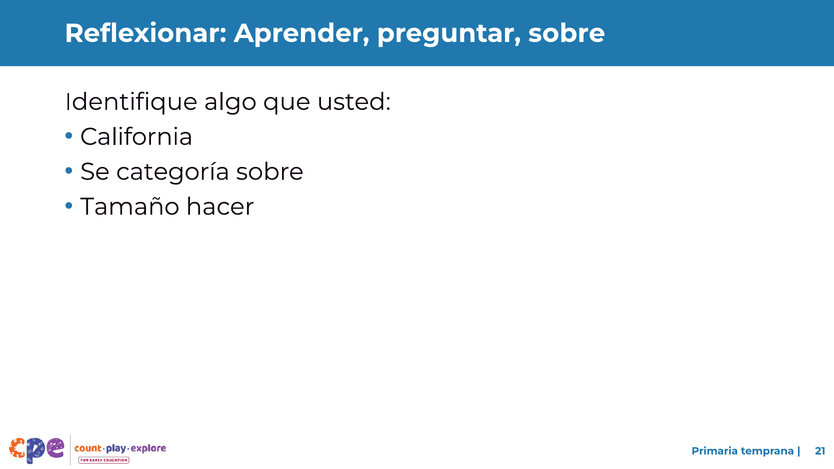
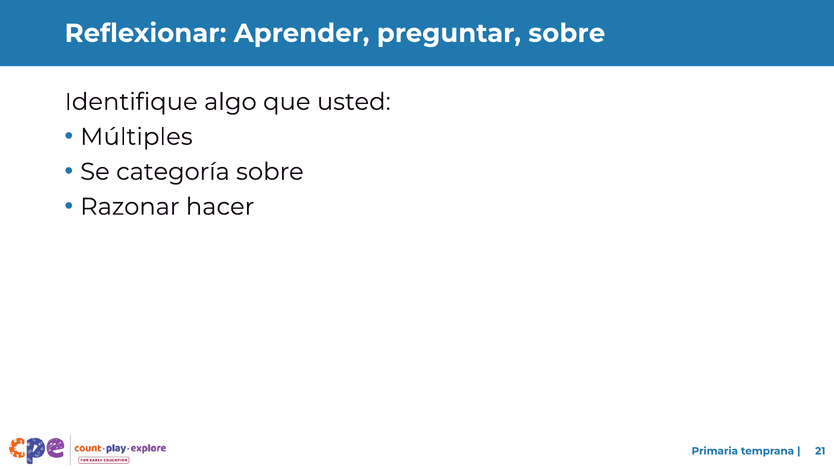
California: California -> Múltiples (136, 137)
Tamaño: Tamaño -> Razonar (130, 207)
